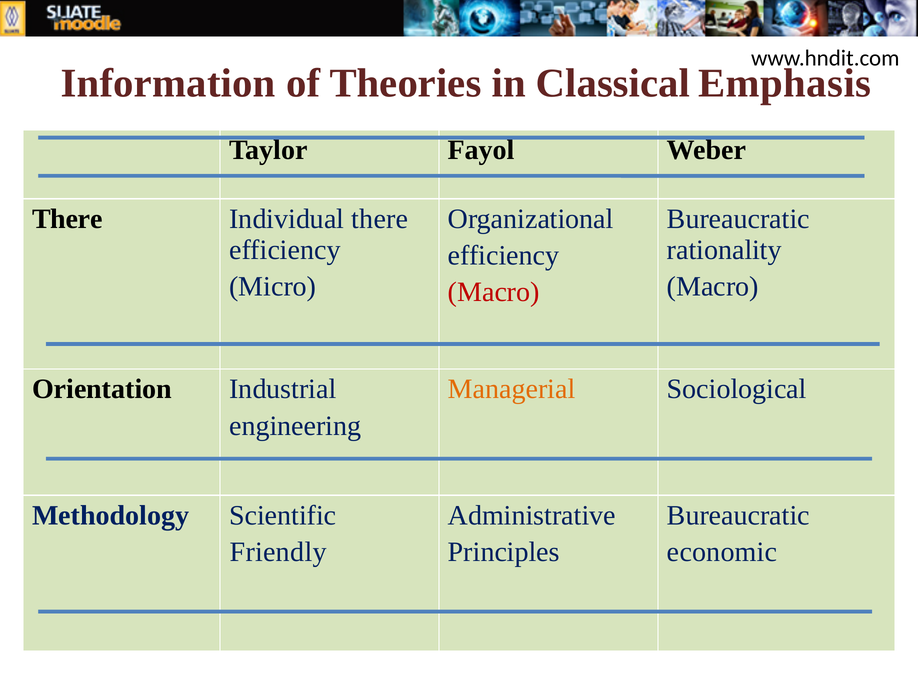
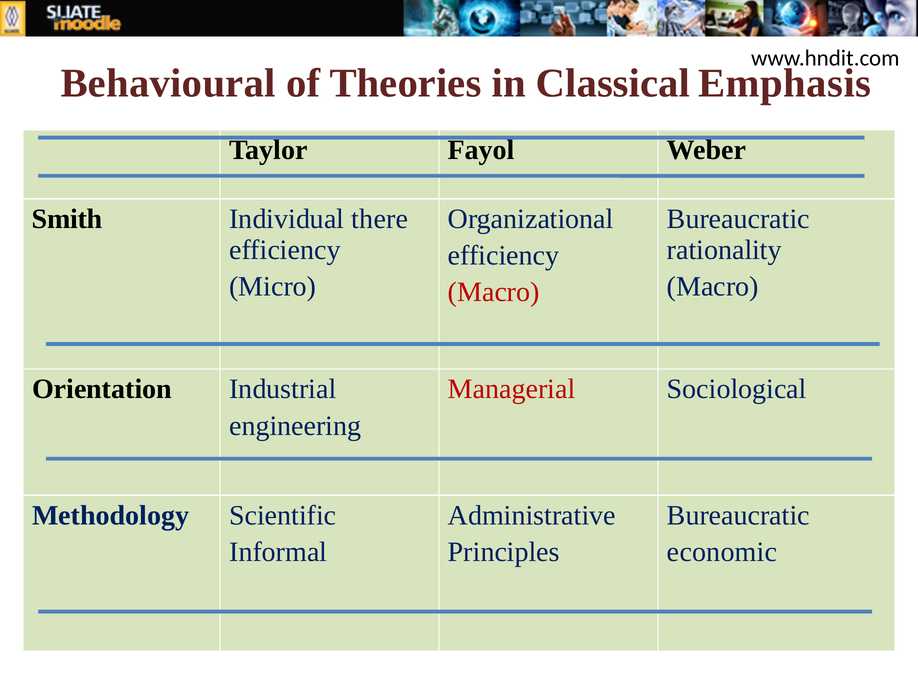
Information: Information -> Behavioural (168, 83)
There: There -> Smith (67, 219)
Managerial colour: orange -> red (512, 389)
Friendly: Friendly -> Informal (278, 552)
